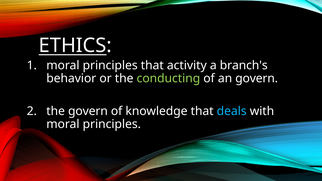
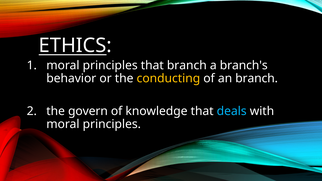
that activity: activity -> branch (187, 65)
conducting colour: light green -> yellow (168, 78)
an govern: govern -> branch (257, 78)
